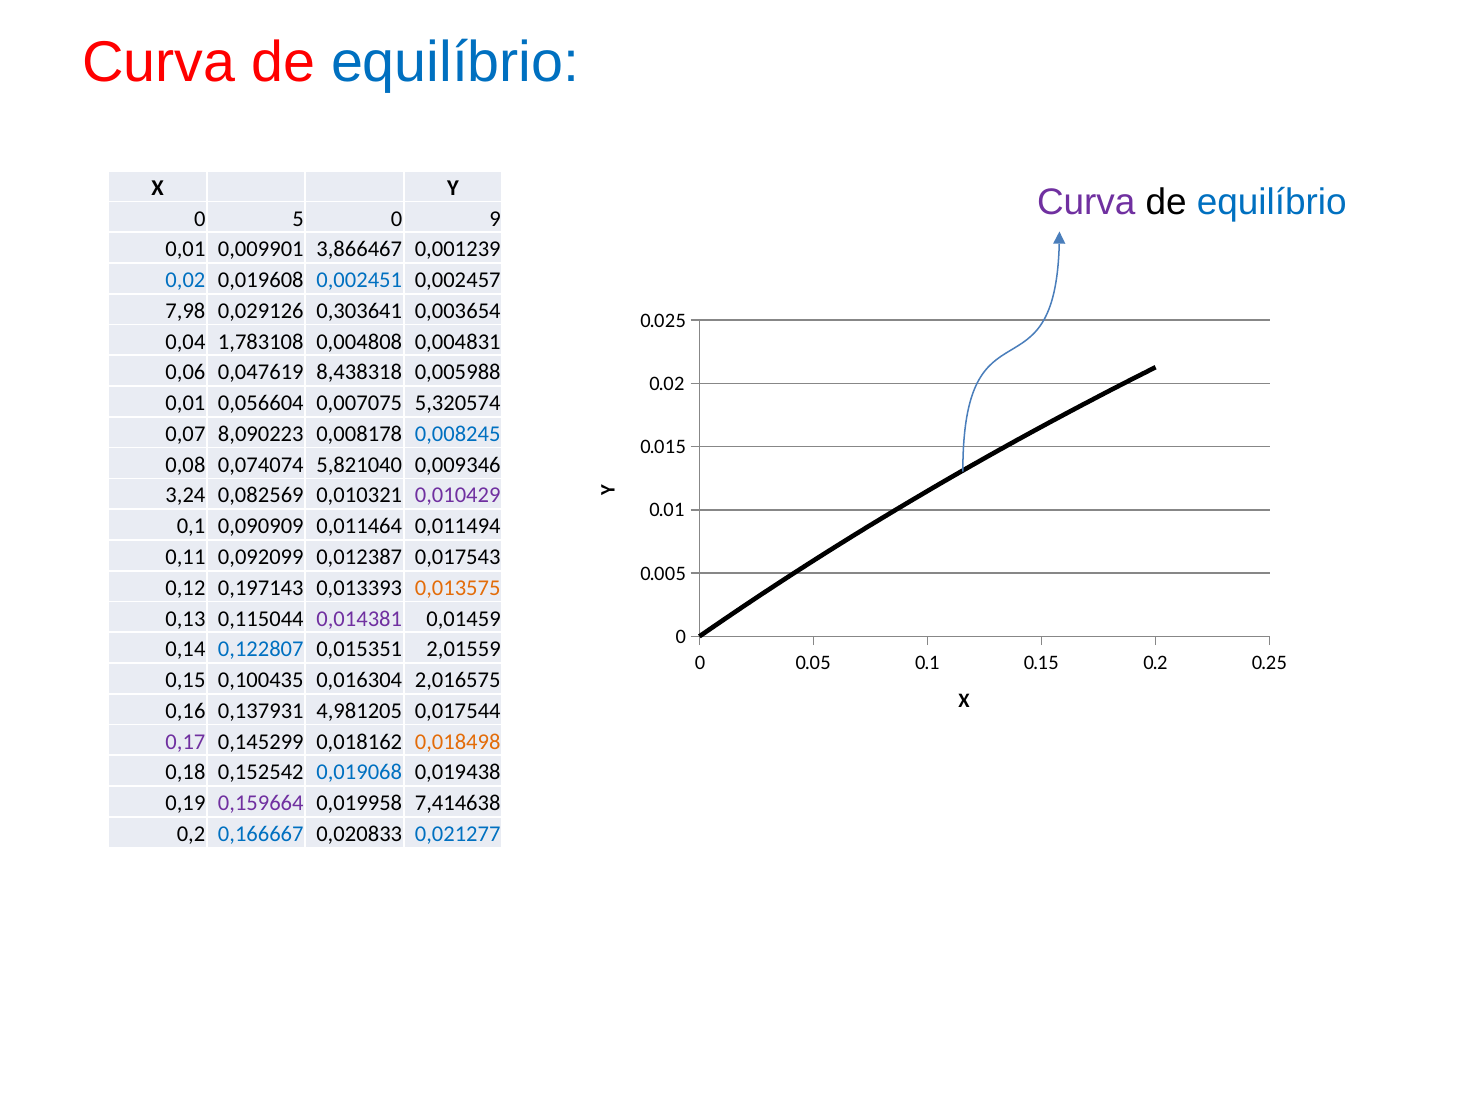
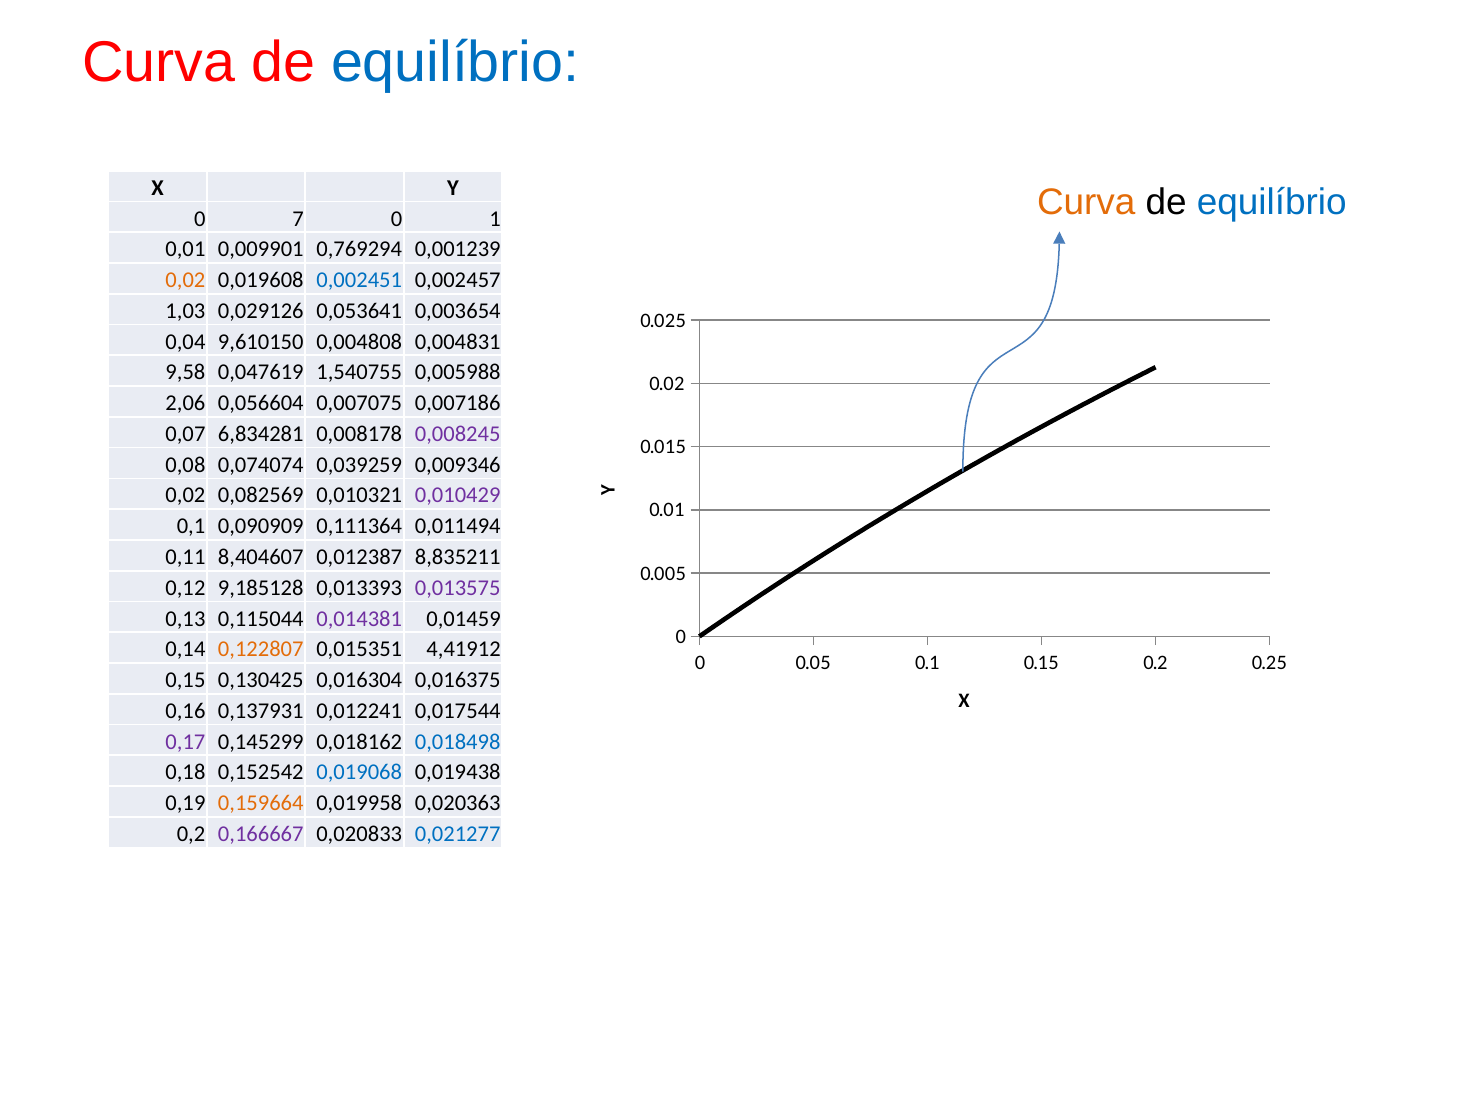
Curva colour: purple -> orange (1086, 203)
5: 5 -> 7 (298, 219)
9: 9 -> 1 (495, 219)
3,866467: 3,866467 -> 0,769294 (359, 249)
0,02 colour: blue -> orange (185, 280)
7,98: 7,98 -> 1,03 (185, 311)
0,303641: 0,303641 -> 0,053641 (359, 311)
1,783108: 1,783108 -> 9,610150 (261, 342)
0,06: 0,06 -> 9,58 (185, 372)
8,438318: 8,438318 -> 1,540755 (359, 372)
0,01: 0,01 -> 2,06 (185, 403)
5,320574: 5,320574 -> 0,007186 (458, 403)
8,090223: 8,090223 -> 6,834281 (261, 434)
0,008245 colour: blue -> purple (458, 434)
5,821040: 5,821040 -> 0,039259 (359, 465)
3,24: 3,24 -> 0,02 (185, 495)
0,011464: 0,011464 -> 0,111364 (359, 526)
0,092099: 0,092099 -> 8,404607 (261, 557)
0,017543: 0,017543 -> 8,835211 (458, 557)
0,197143: 0,197143 -> 9,185128 (261, 588)
0,013575 colour: orange -> purple (458, 588)
0,122807 colour: blue -> orange (261, 649)
2,01559: 2,01559 -> 4,41912 (464, 649)
0,100435: 0,100435 -> 0,130425 (261, 680)
2,016575: 2,016575 -> 0,016375 (458, 680)
4,981205: 4,981205 -> 0,012241 (359, 711)
0,018498 colour: orange -> blue (458, 742)
0,159664 colour: purple -> orange (261, 803)
7,414638: 7,414638 -> 0,020363 (458, 803)
0,166667 colour: blue -> purple (261, 834)
